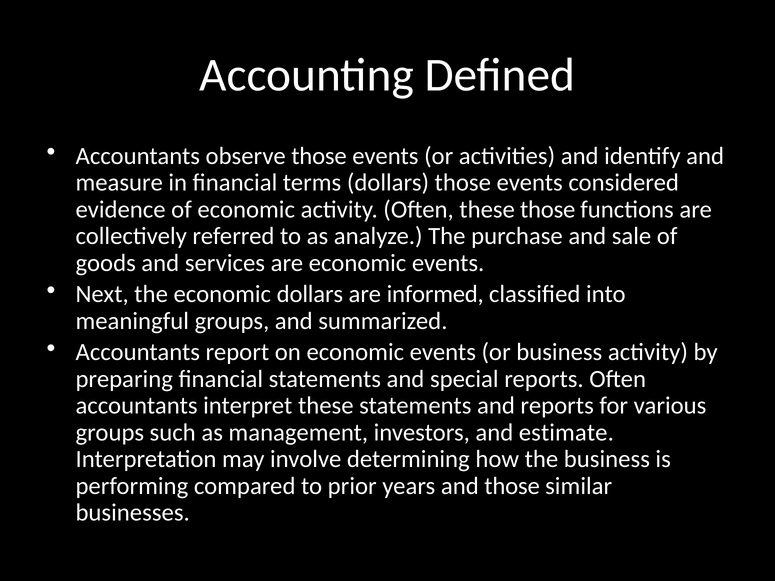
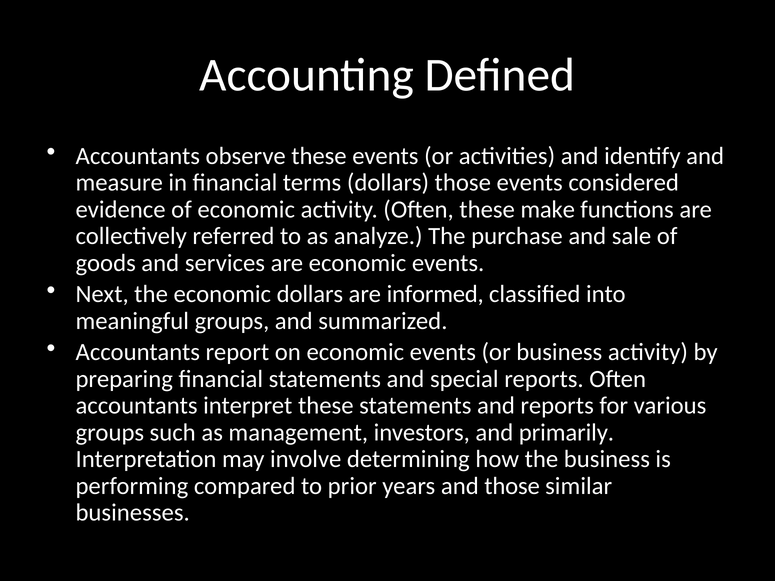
observe those: those -> these (319, 156)
these those: those -> make (548, 210)
estimate: estimate -> primarily (566, 433)
